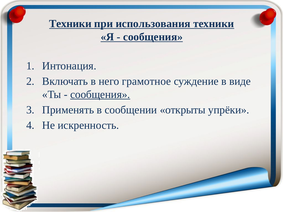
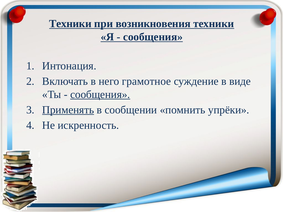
использования: использования -> возникновения (153, 24)
Применять underline: none -> present (68, 110)
открыты: открыты -> помнить (183, 110)
